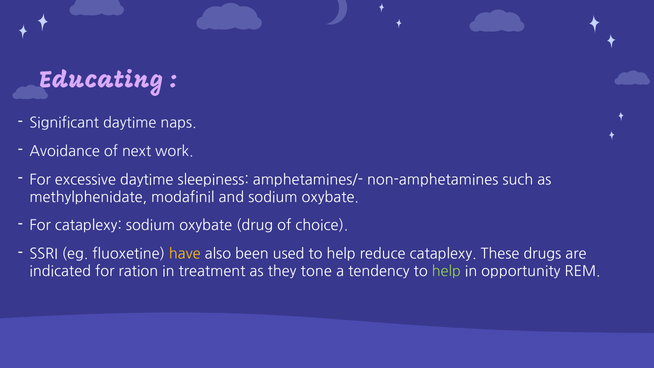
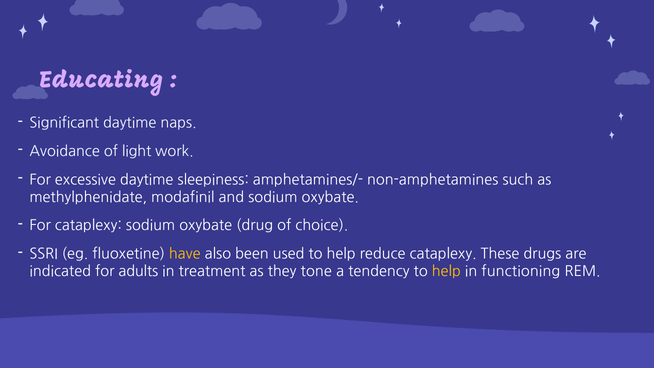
next: next -> light (137, 151)
ration: ration -> adults (138, 271)
help colour: light green -> yellow (446, 271)
opportunity: opportunity -> functioning (521, 271)
